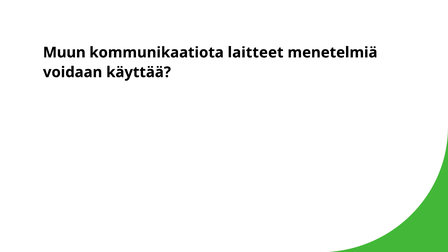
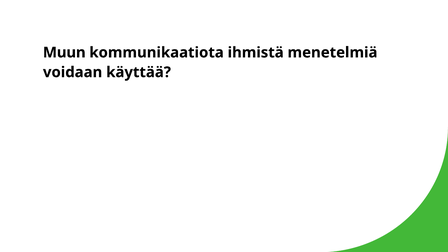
laitteet: laitteet -> ihmistä (256, 53)
